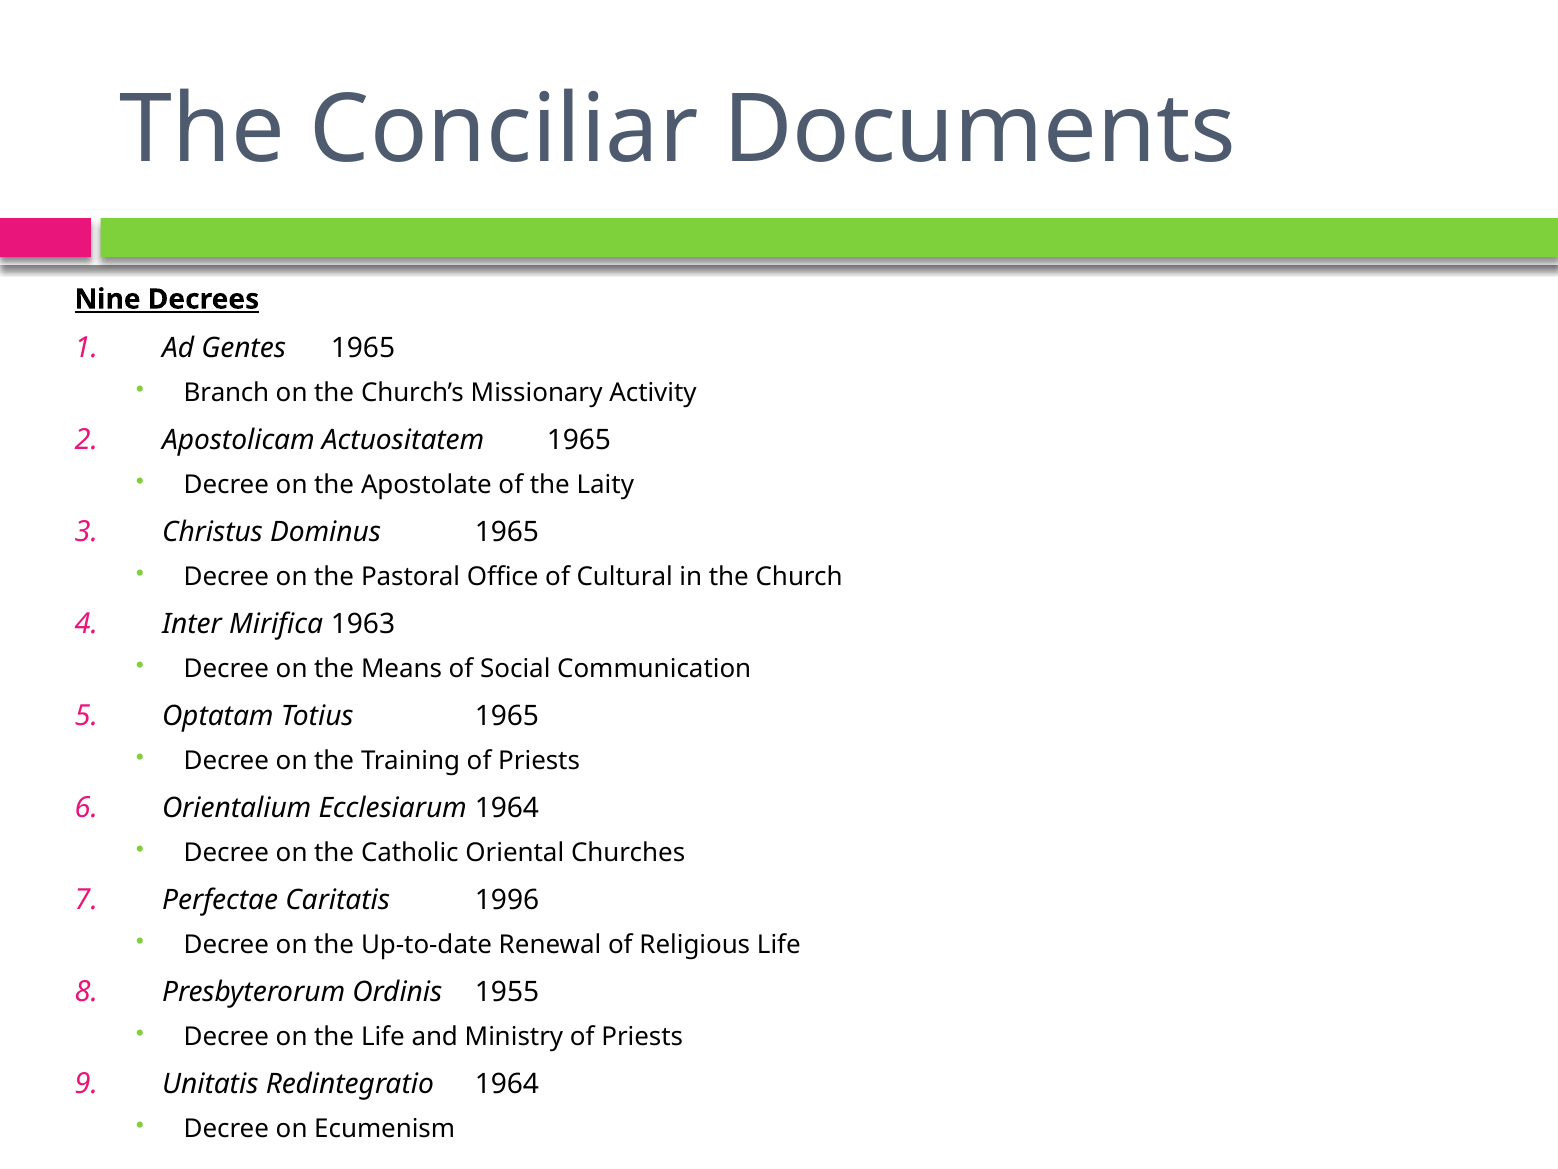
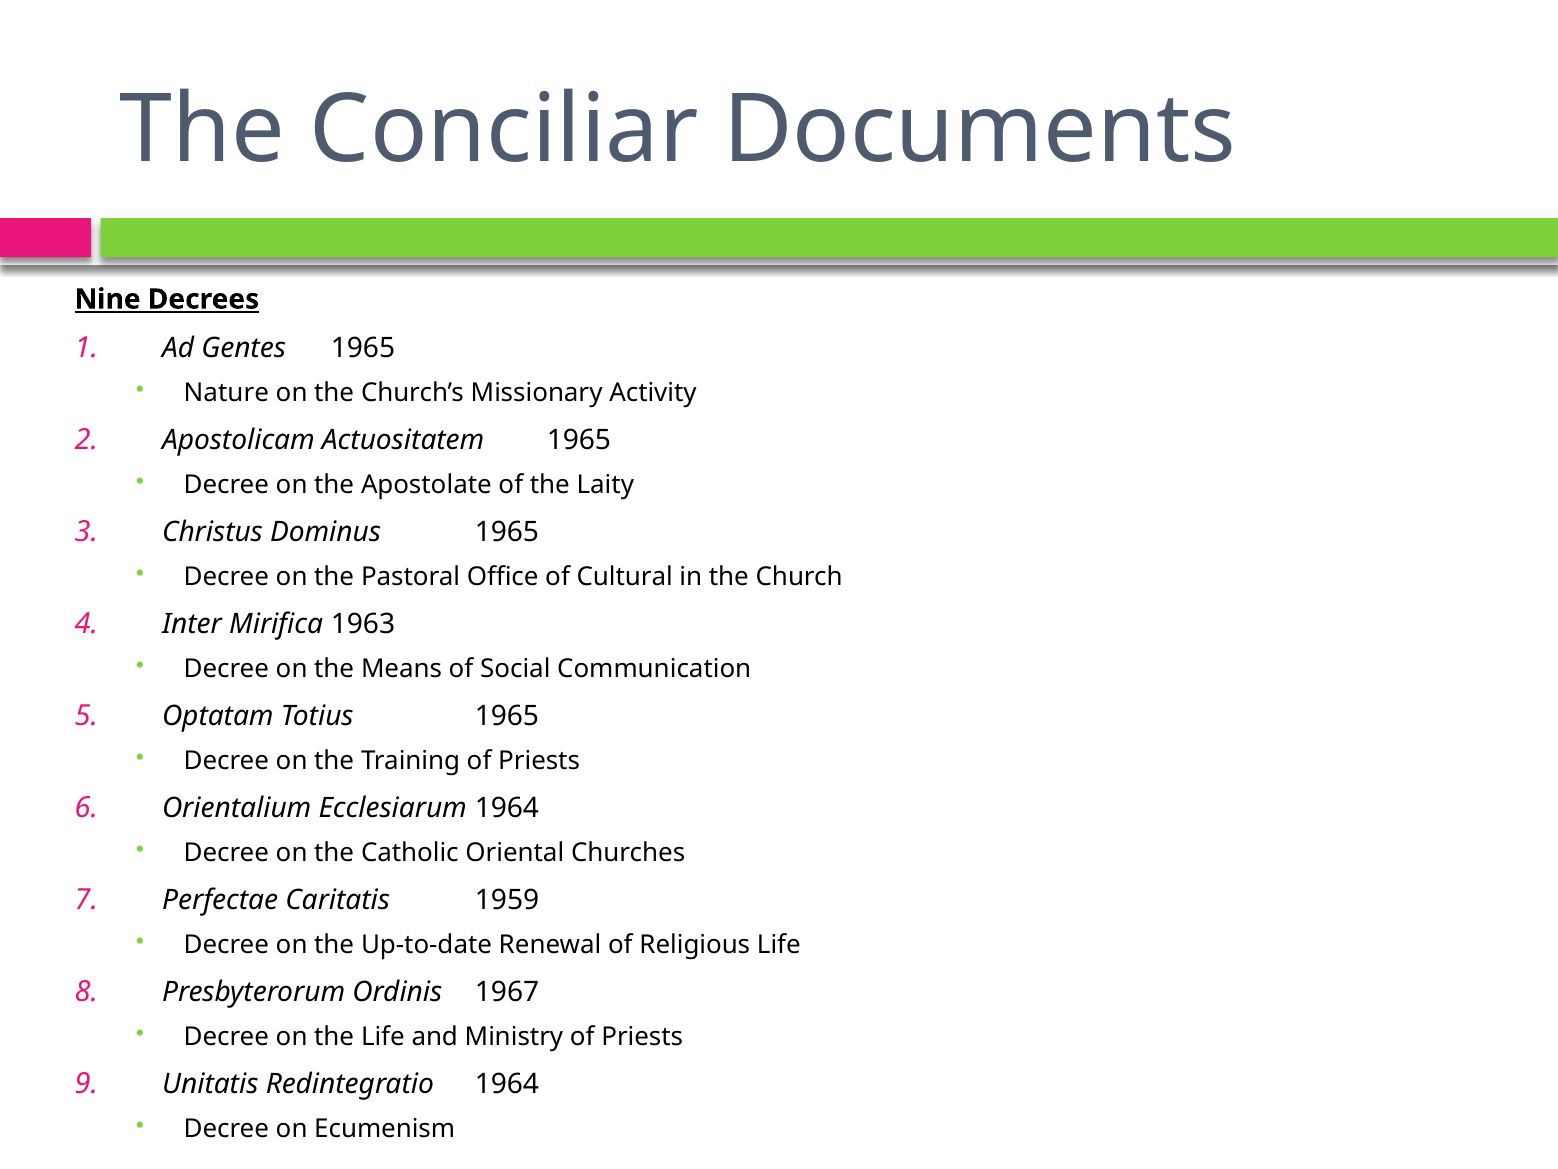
Branch: Branch -> Nature (226, 392)
1996: 1996 -> 1959 (507, 900)
1955: 1955 -> 1967 (507, 992)
